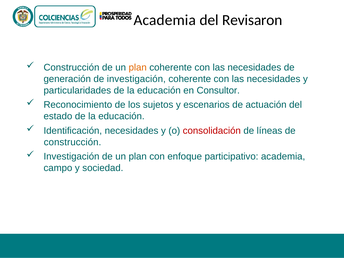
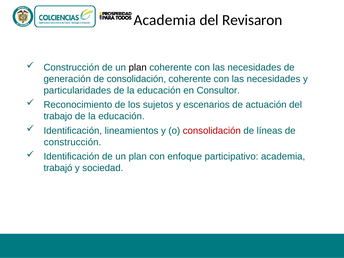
plan colour: orange -> black (138, 67)
de investigación: investigación -> consolidación (136, 79)
estado: estado -> trabajo (58, 116)
Identificación necesidades: necesidades -> lineamientos (132, 131)
Investigación: Investigación -> Identificación (71, 156)
campo: campo -> trabajó (58, 168)
